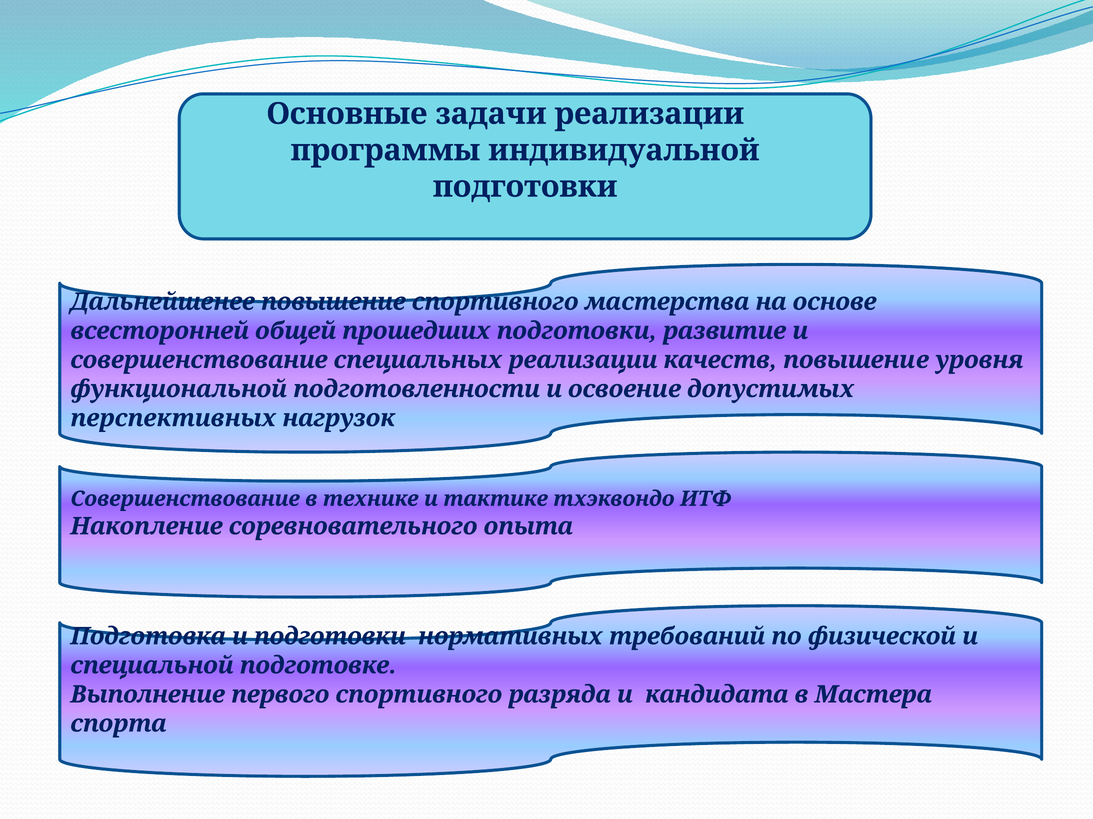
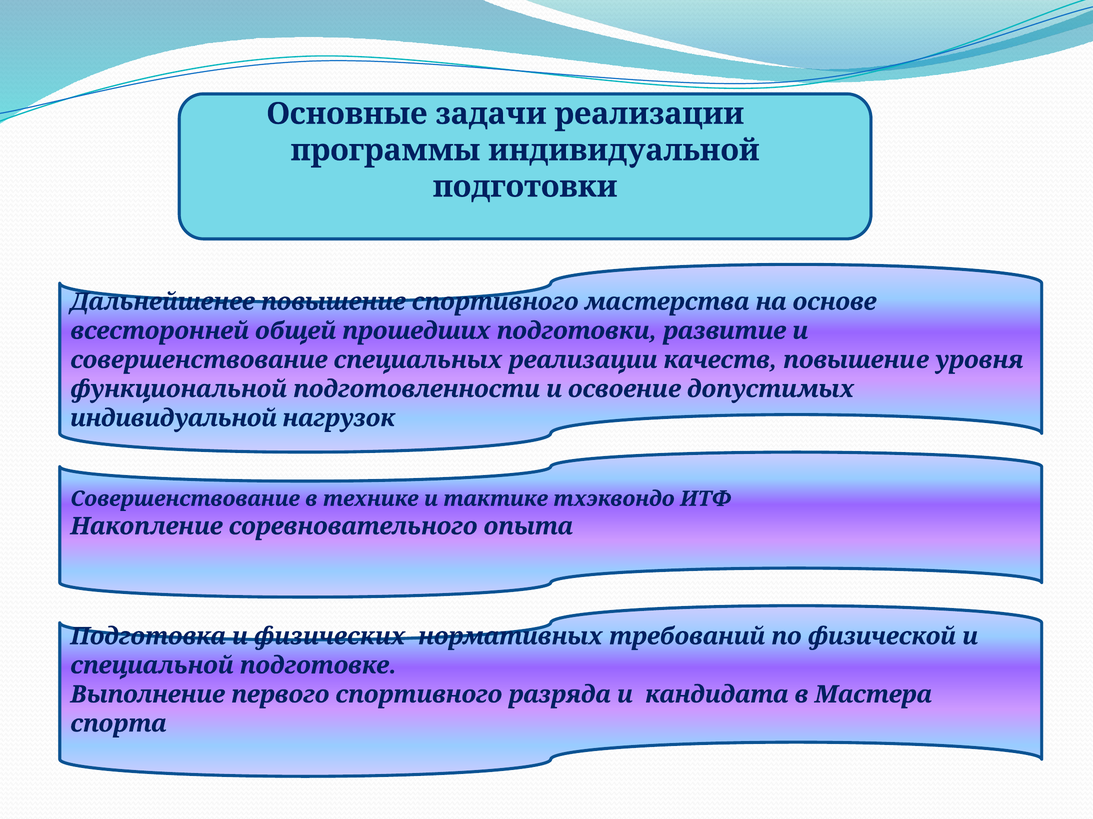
перспективных: перспективных -> индивидуальной (174, 419)
и подготовки: подготовки -> физических (330, 637)
